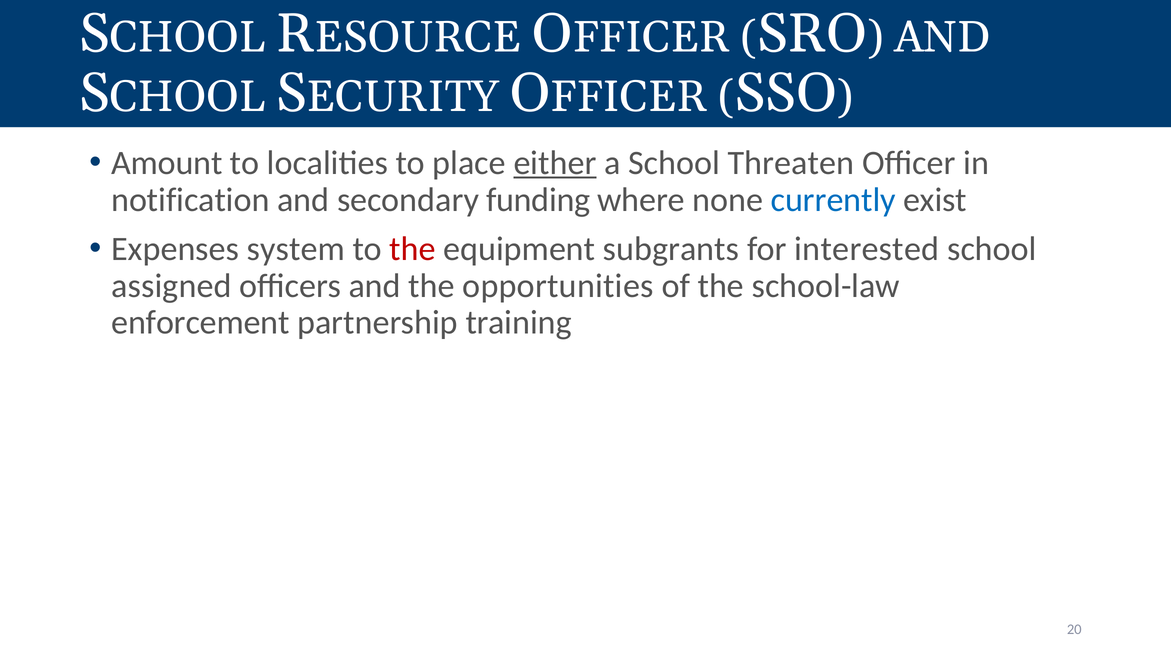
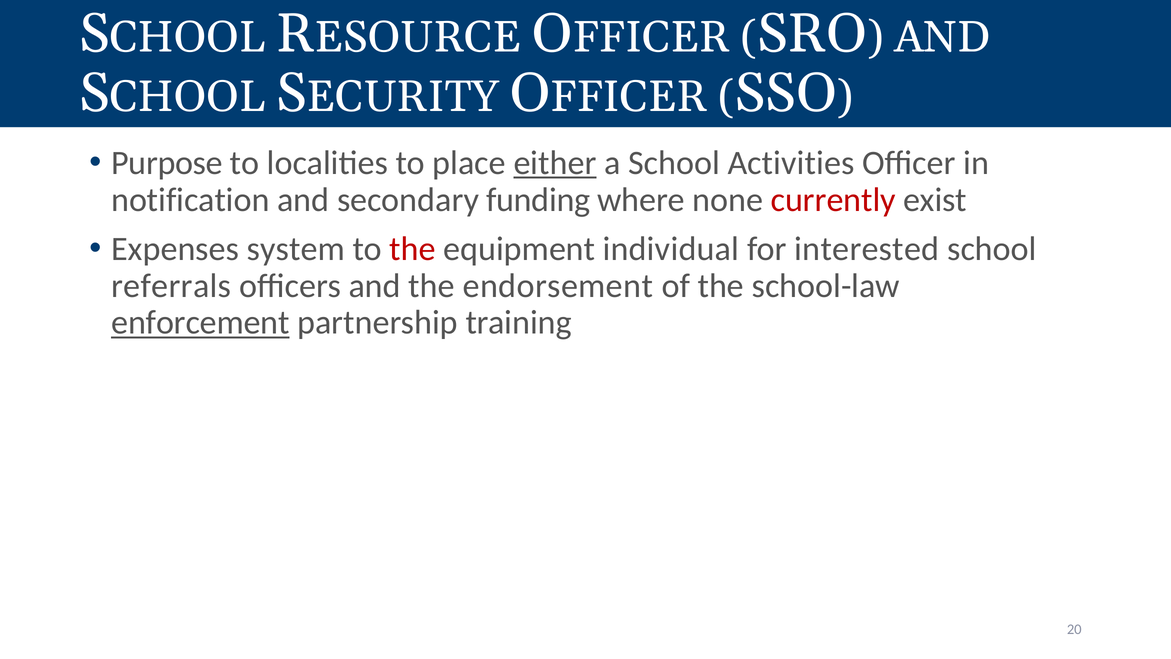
Amount: Amount -> Purpose (167, 163)
Threaten: Threaten -> Activities (791, 163)
currently colour: blue -> red (833, 200)
subgrants: subgrants -> individual (671, 249)
assigned: assigned -> referrals (171, 286)
opportunities: opportunities -> endorsement (558, 286)
enforcement underline: none -> present (200, 323)
